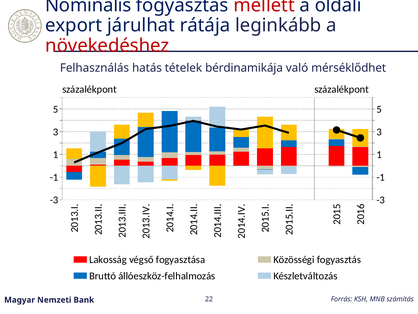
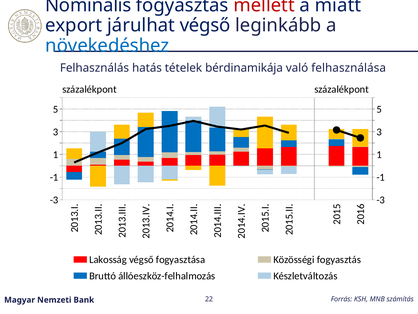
oldali: oldali -> miatt (338, 5)
járulhat rátája: rátája -> végső (205, 25)
növekedéshez colour: red -> blue (107, 46)
mérséklődhet: mérséklődhet -> felhasználása (349, 68)
